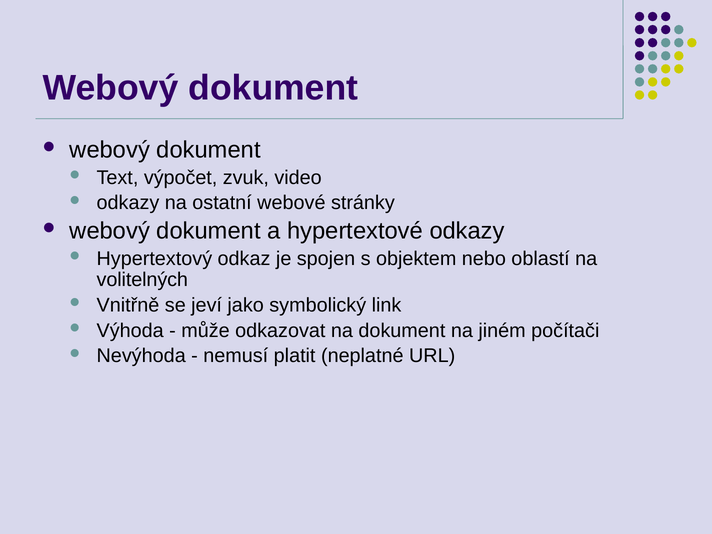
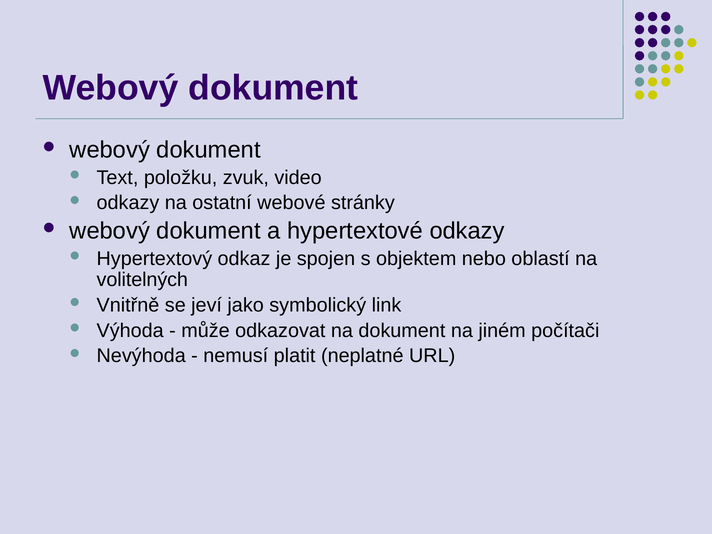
výpočet: výpočet -> položku (181, 178)
